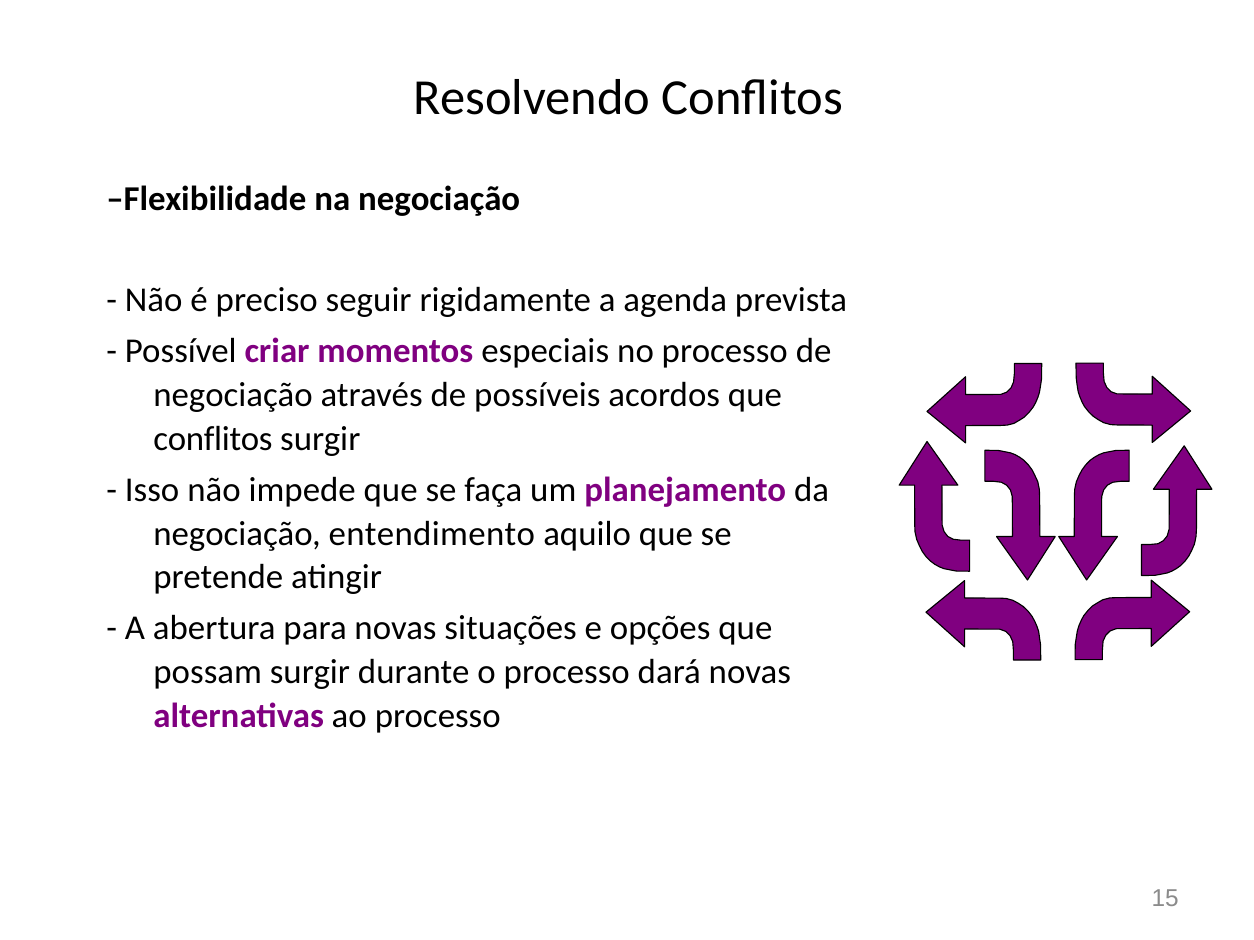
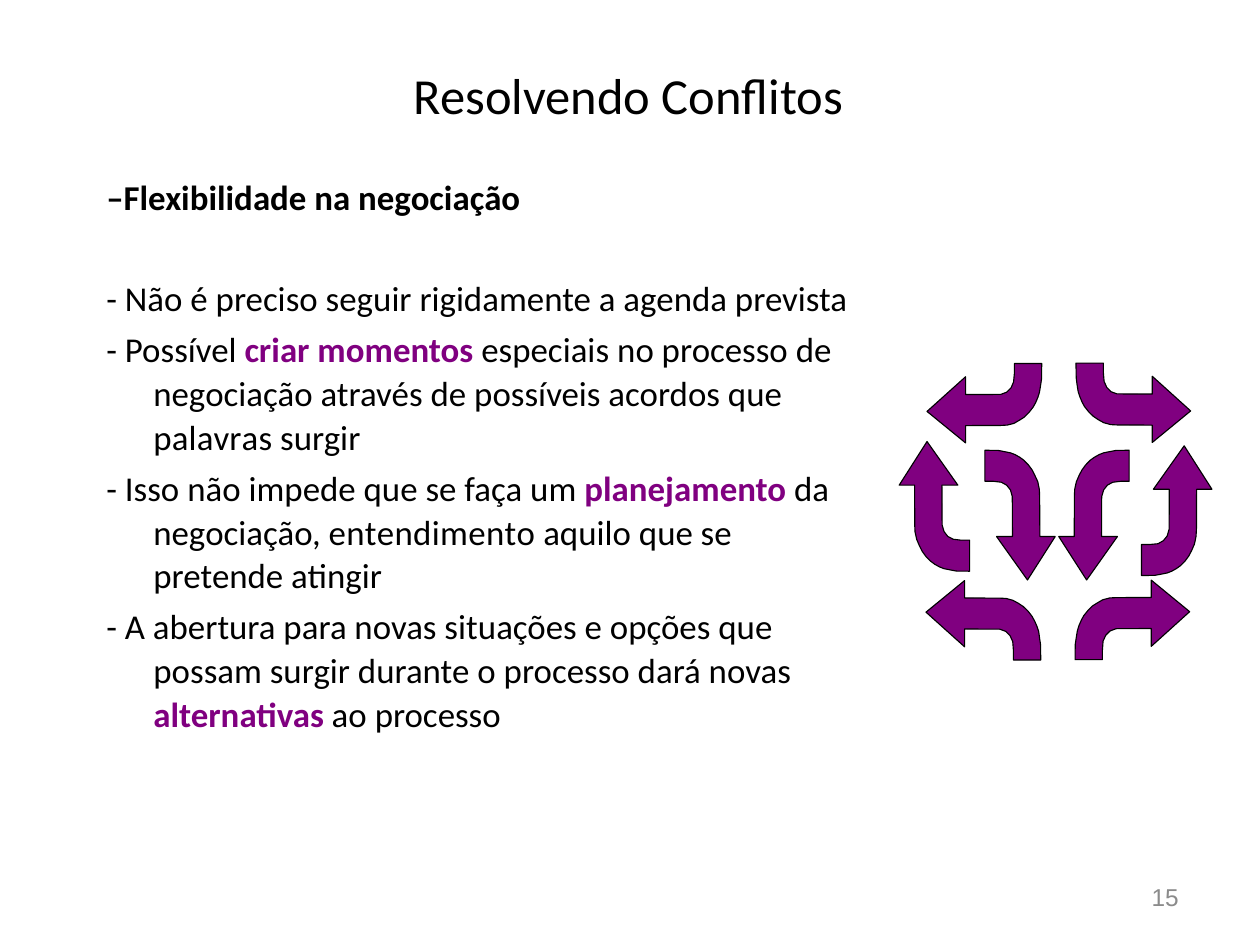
conflitos: conflitos -> palavras (213, 439)
